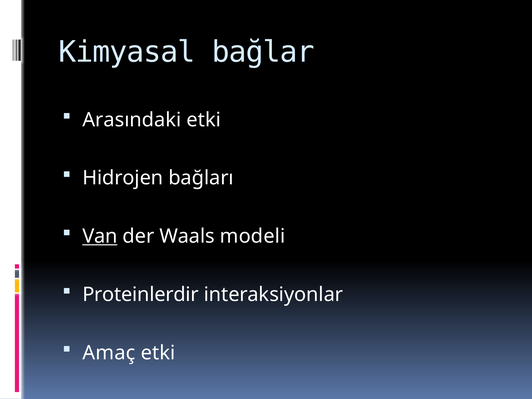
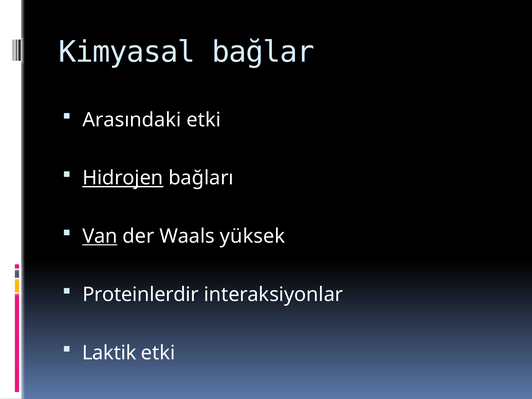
Hidrojen underline: none -> present (123, 178)
modeli: modeli -> yüksek (253, 236)
Amaç: Amaç -> Laktik (109, 353)
